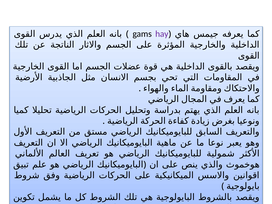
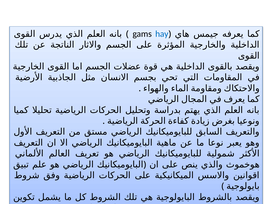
hay colour: purple -> blue (162, 34)
